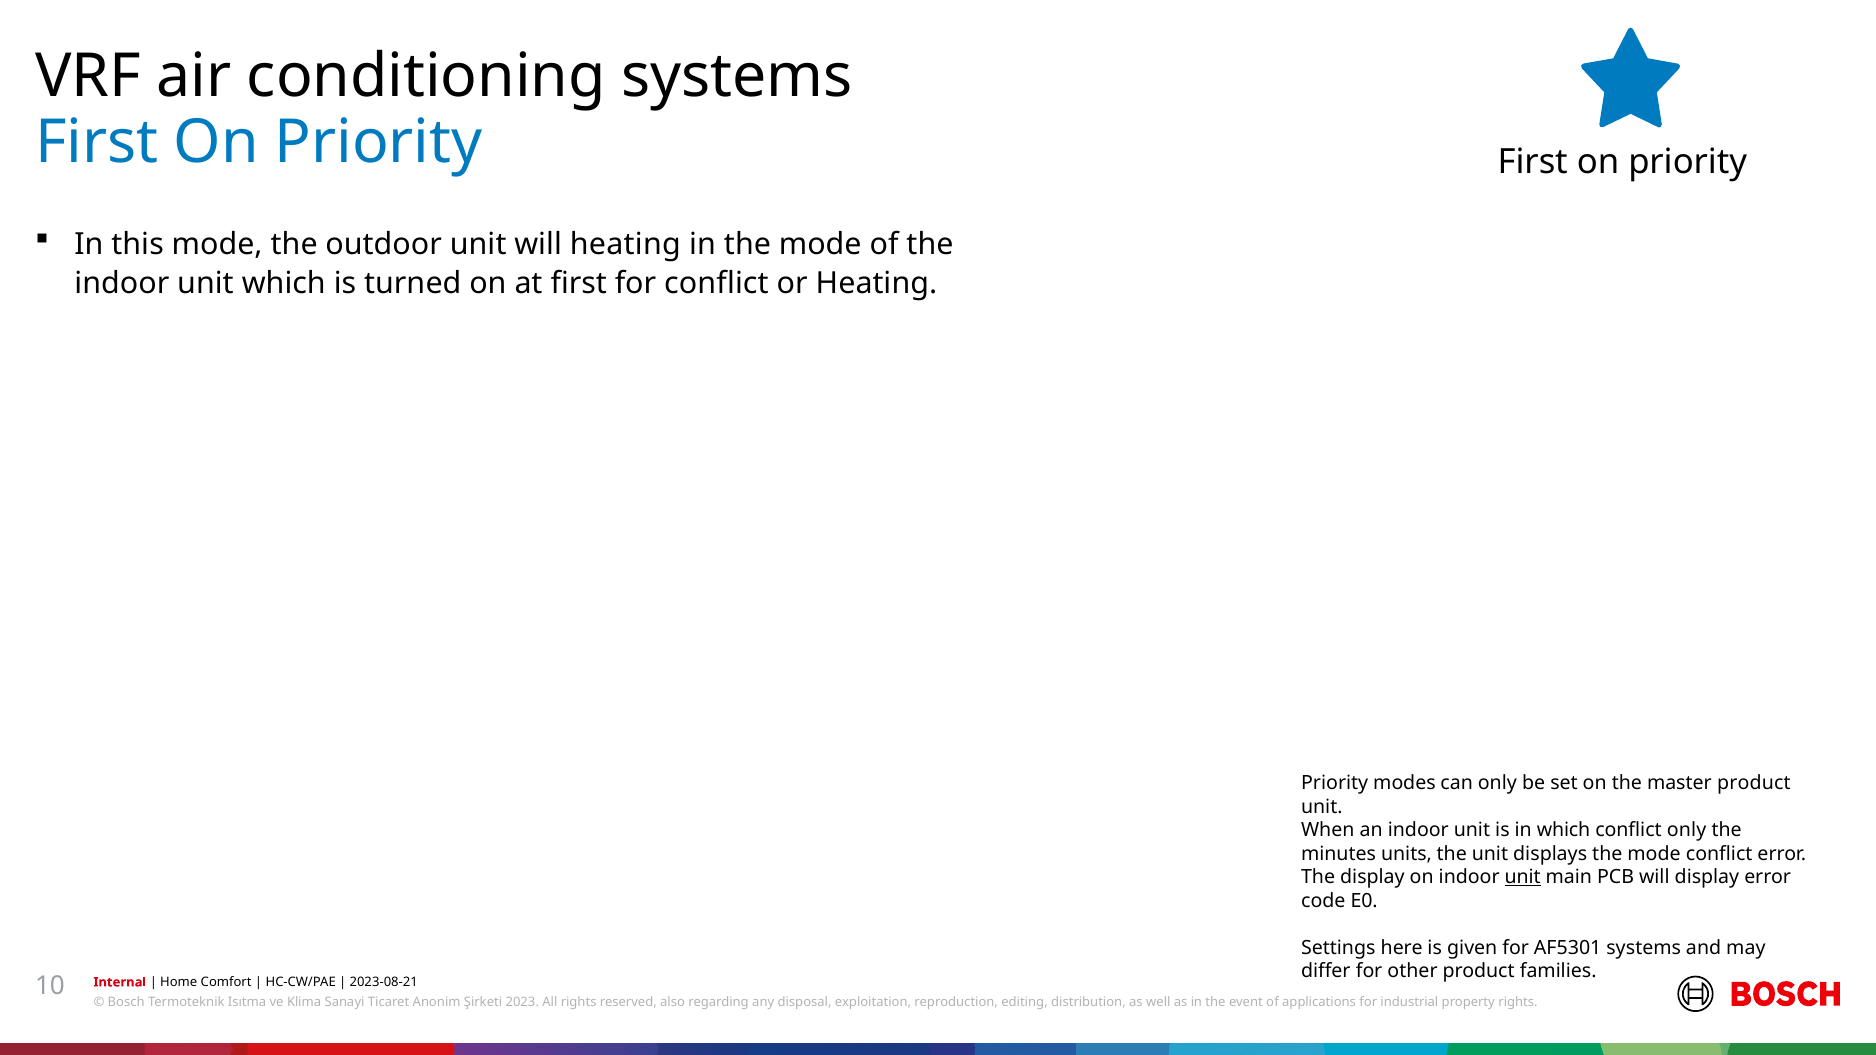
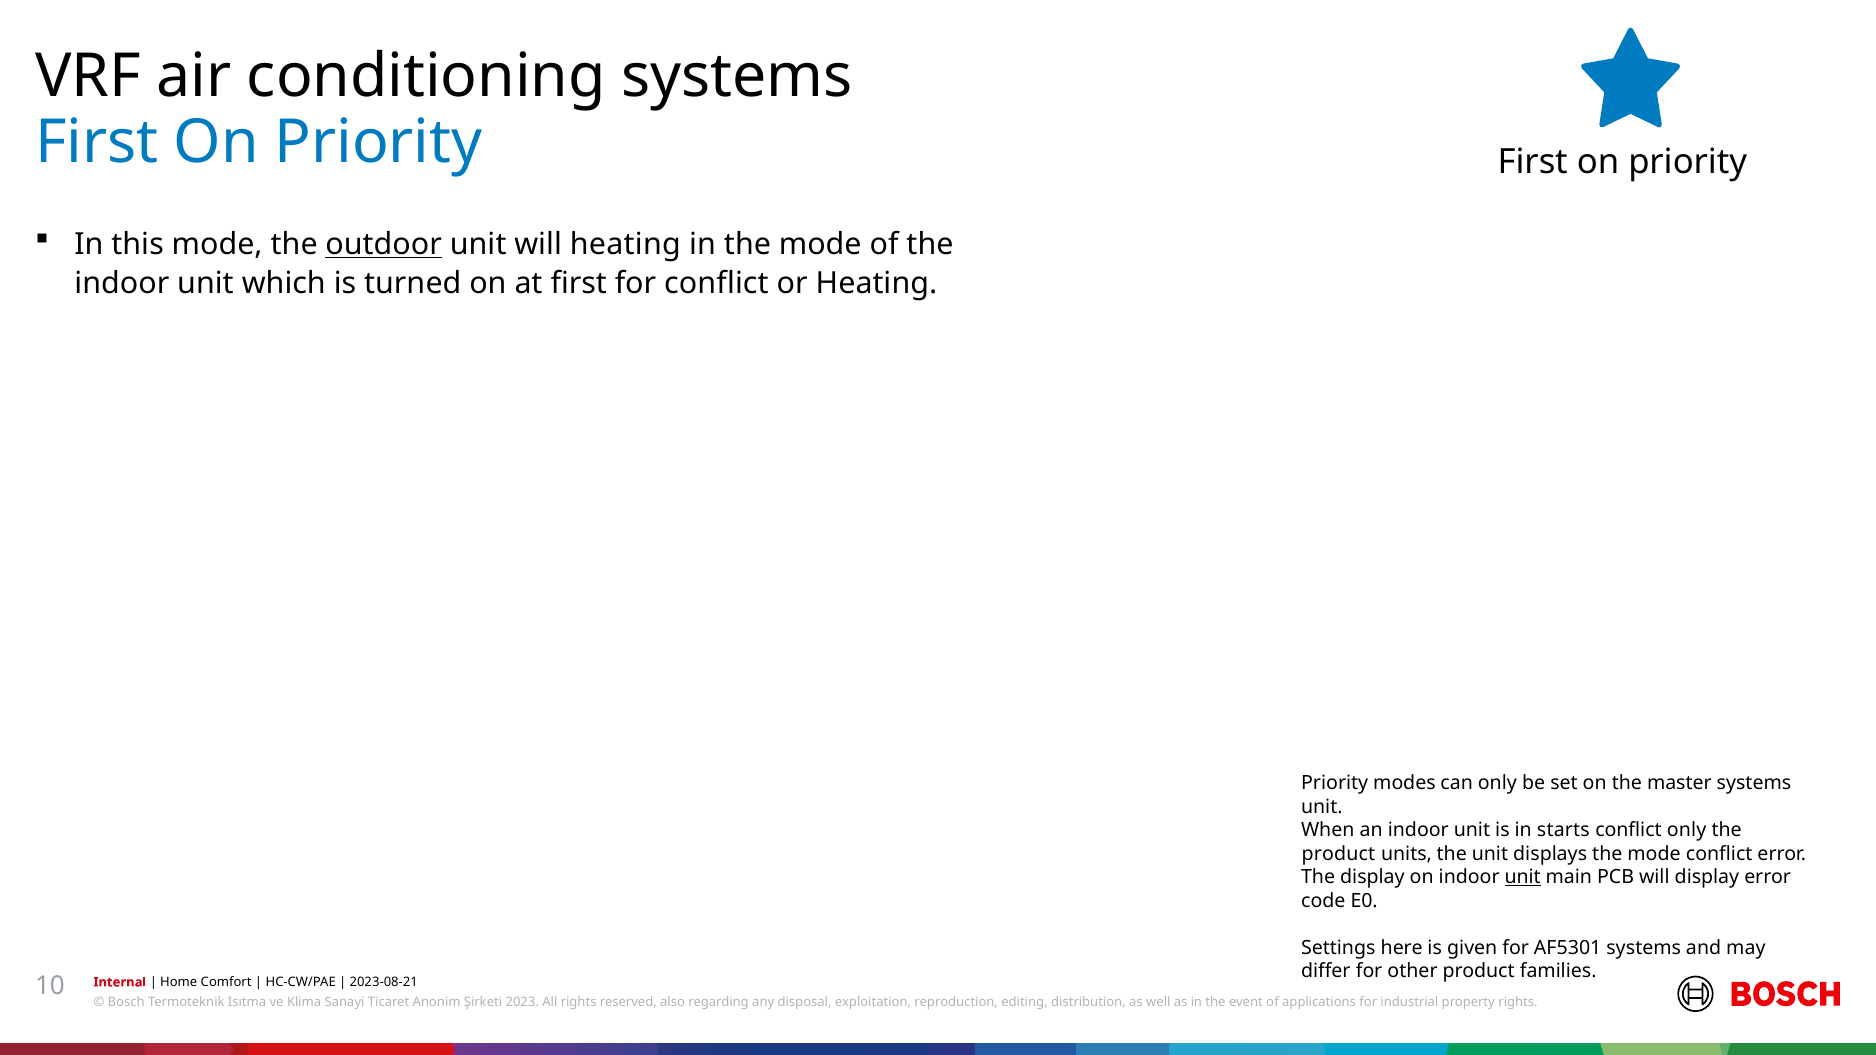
outdoor underline: none -> present (384, 245)
master product: product -> systems (1754, 784)
in which: which -> starts (1563, 831)
minutes: minutes -> product (1338, 854)
